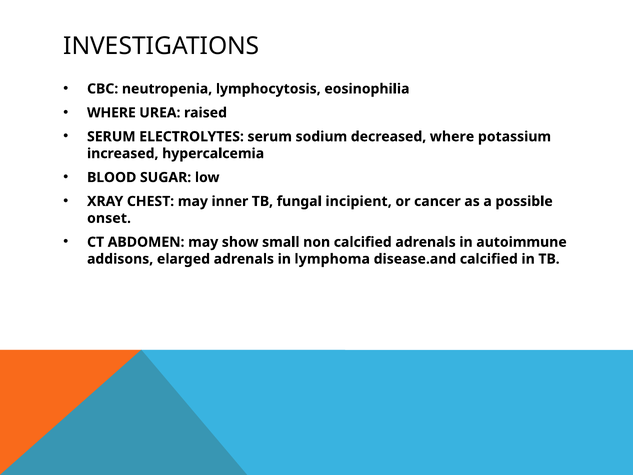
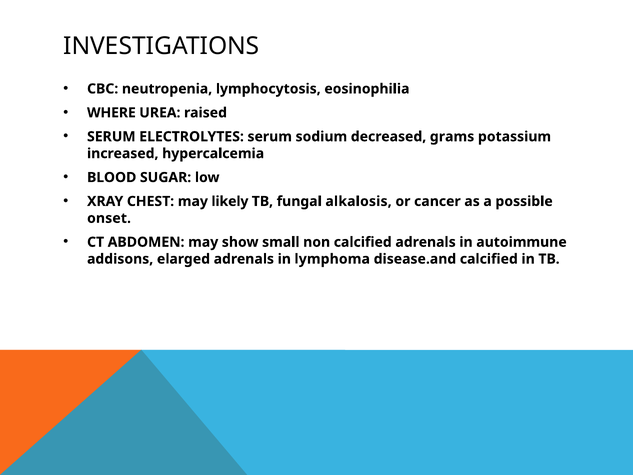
decreased where: where -> grams (452, 137)
inner: inner -> likely (230, 201)
incipient: incipient -> alkalosis (359, 201)
